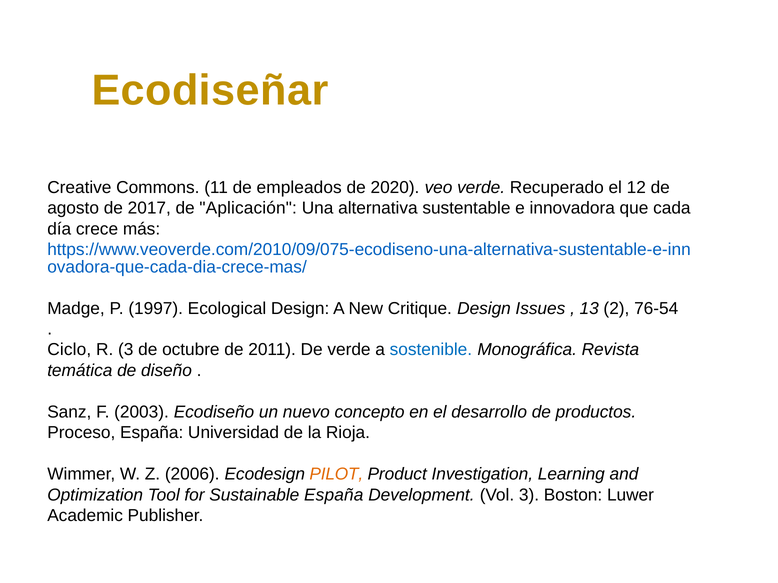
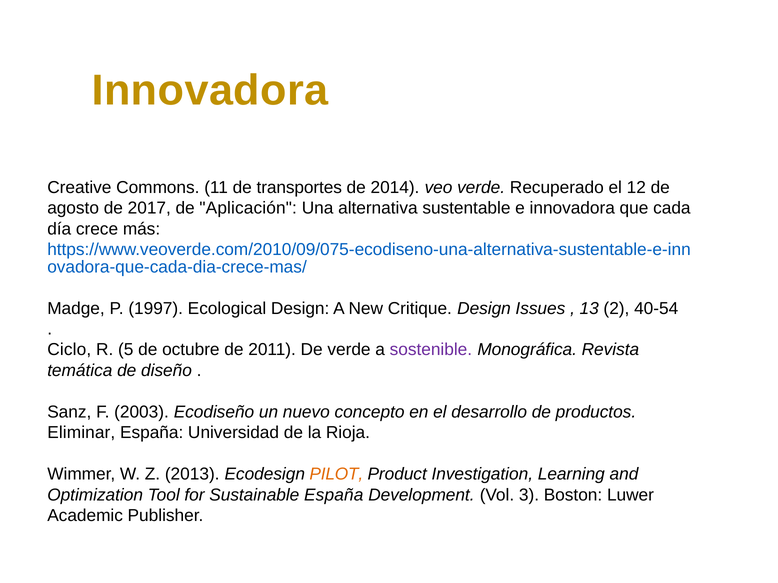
Ecodiseñar: Ecodiseñar -> Innovadora (210, 91)
empleados: empleados -> transportes (299, 188)
2020: 2020 -> 2014 (395, 188)
76-54: 76-54 -> 40-54 (656, 309)
R 3: 3 -> 5 (126, 350)
sostenible colour: blue -> purple (431, 350)
Proceso: Proceso -> Eliminar (81, 433)
2006: 2006 -> 2013 (192, 475)
